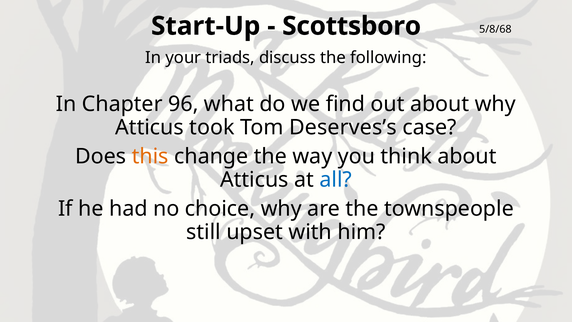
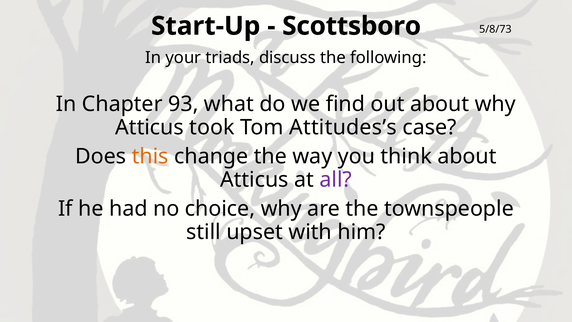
5/8/68: 5/8/68 -> 5/8/73 (495, 29)
96: 96 -> 93 (183, 104)
Deserves’s: Deserves’s -> Attitudes’s (343, 127)
all colour: blue -> purple (336, 180)
